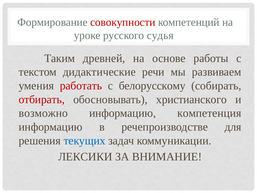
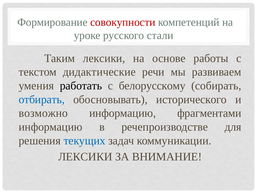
судья: судья -> стали (160, 35)
Таким древней: древней -> лексики (104, 58)
работать colour: red -> black (81, 86)
отбирать colour: red -> blue (42, 99)
христианского: христианского -> исторического (191, 99)
компетенция: компетенция -> фрагментами (209, 113)
